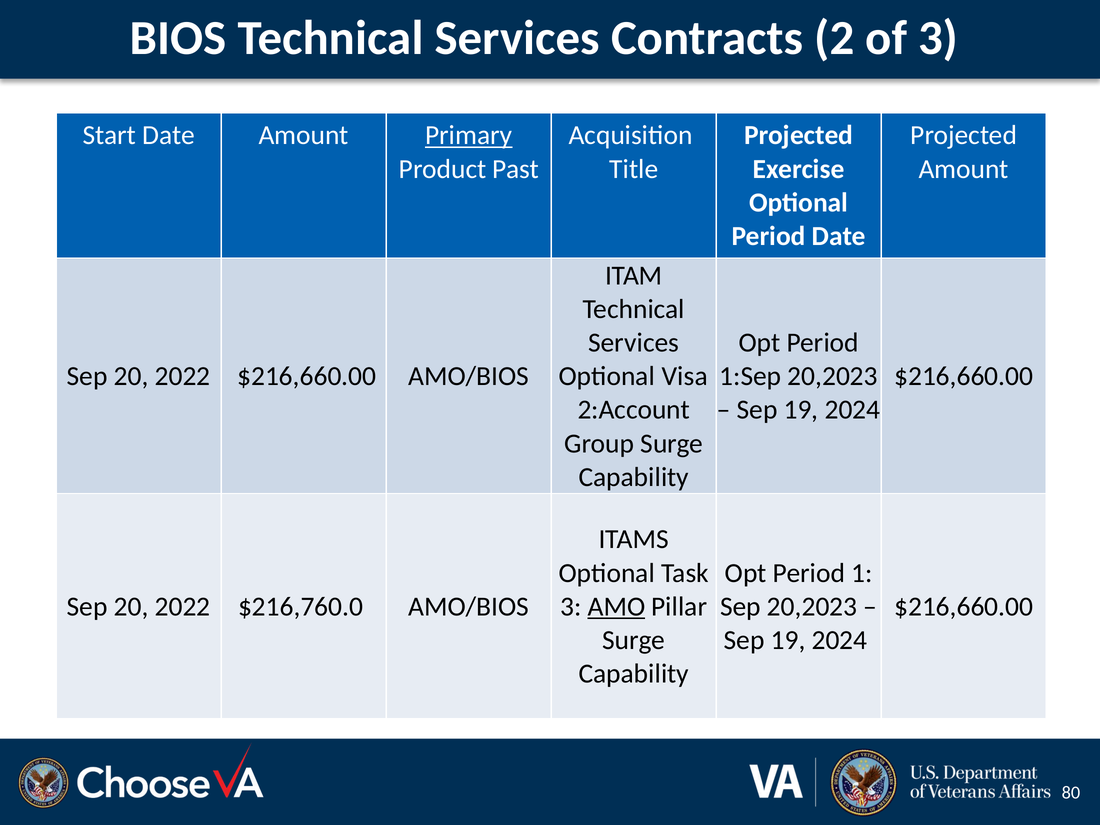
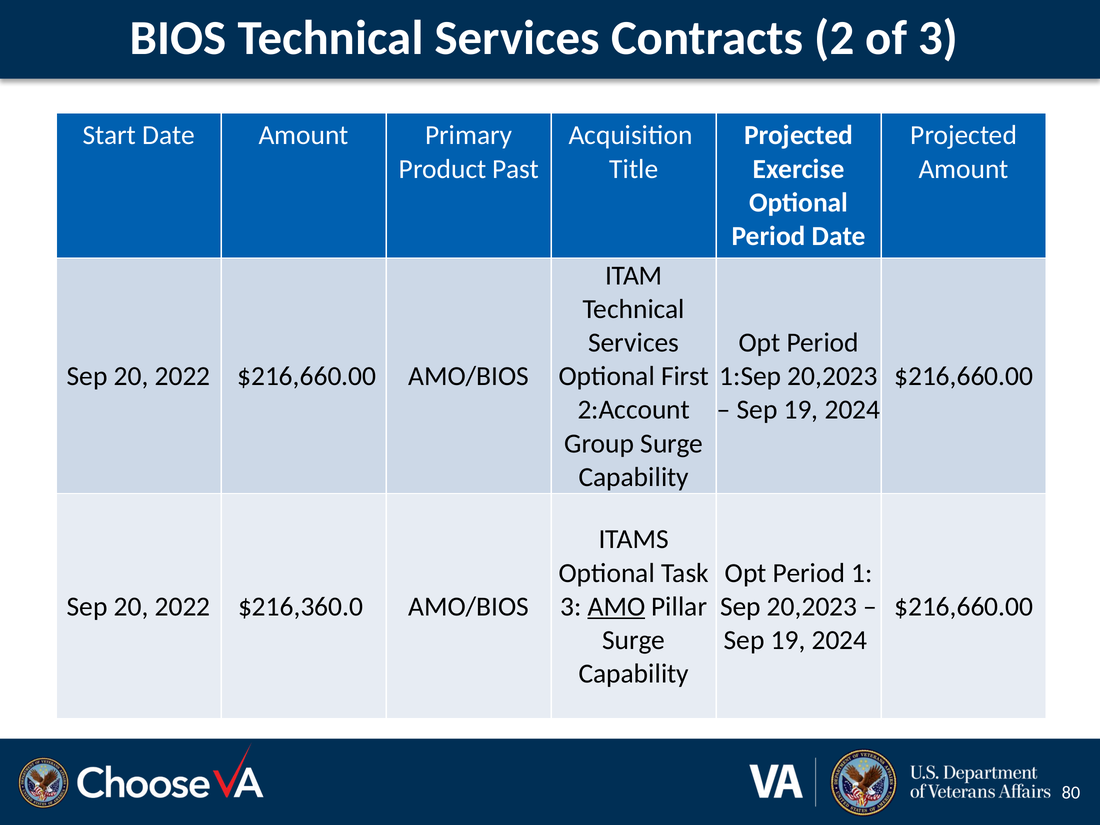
Primary underline: present -> none (469, 135)
Visa: Visa -> First (685, 376)
$216,760.0: $216,760.0 -> $216,360.0 (301, 607)
